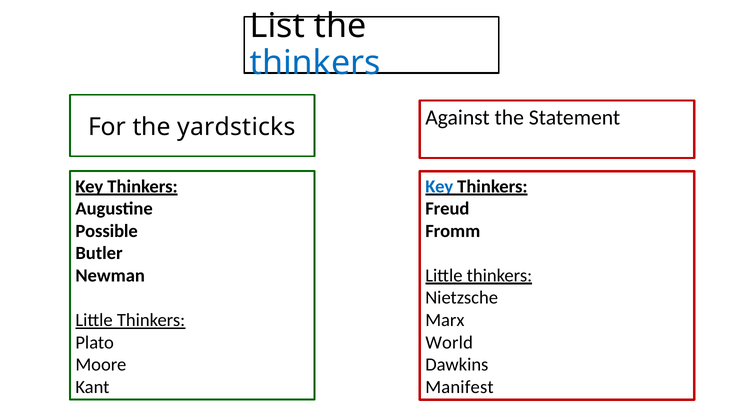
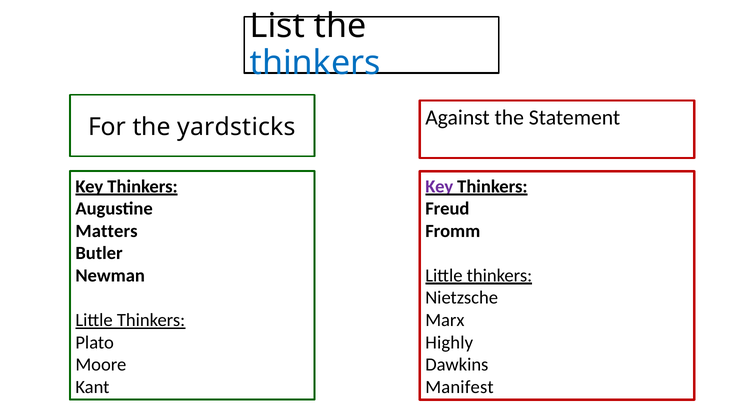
Key colour: blue -> purple (439, 186)
Possible: Possible -> Matters (107, 231)
World: World -> Highly (449, 342)
